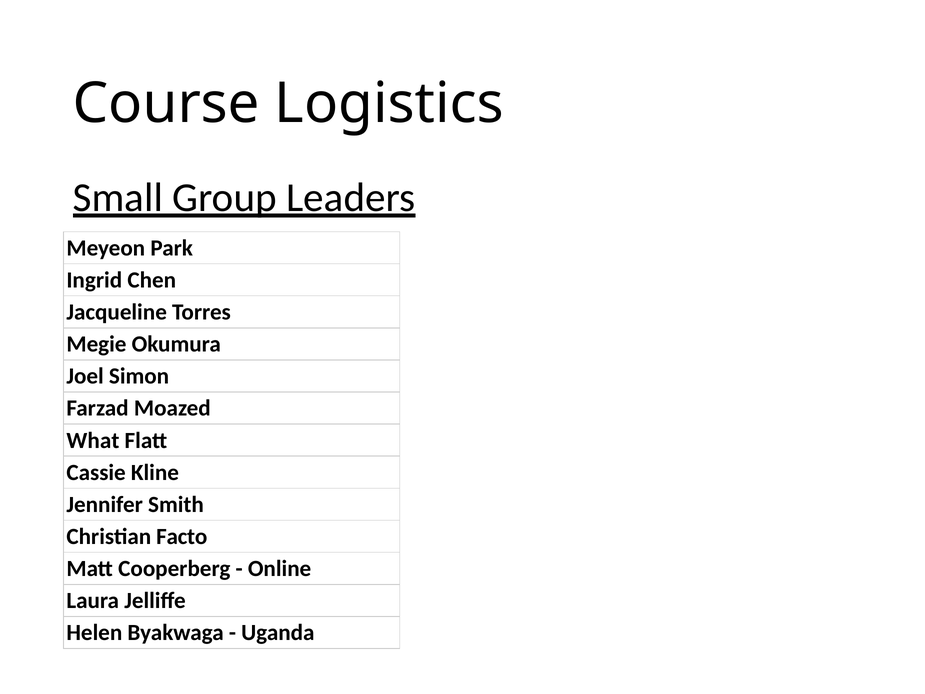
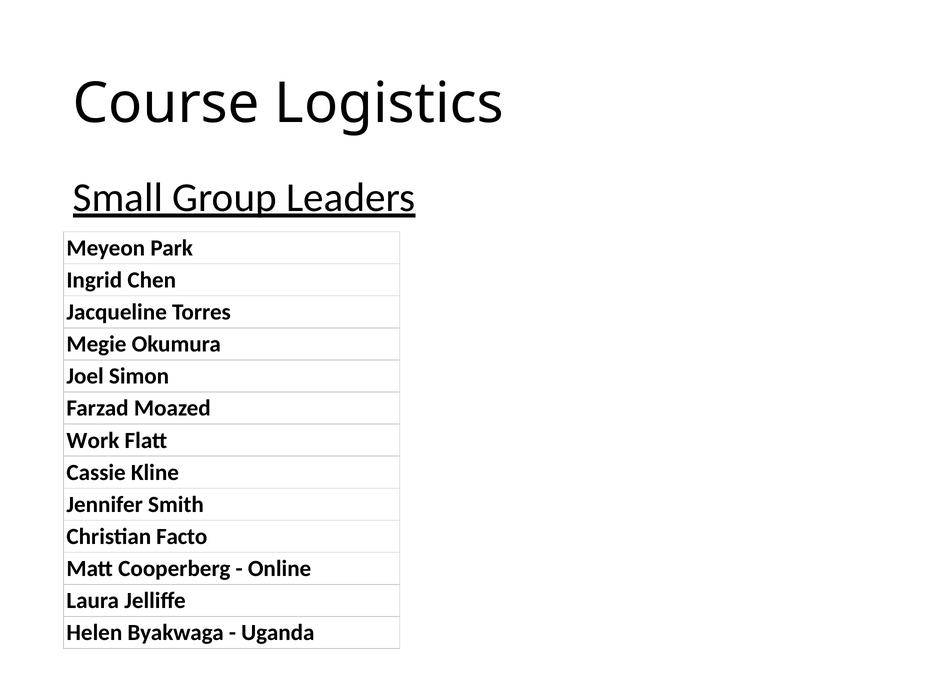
What: What -> Work (93, 440)
